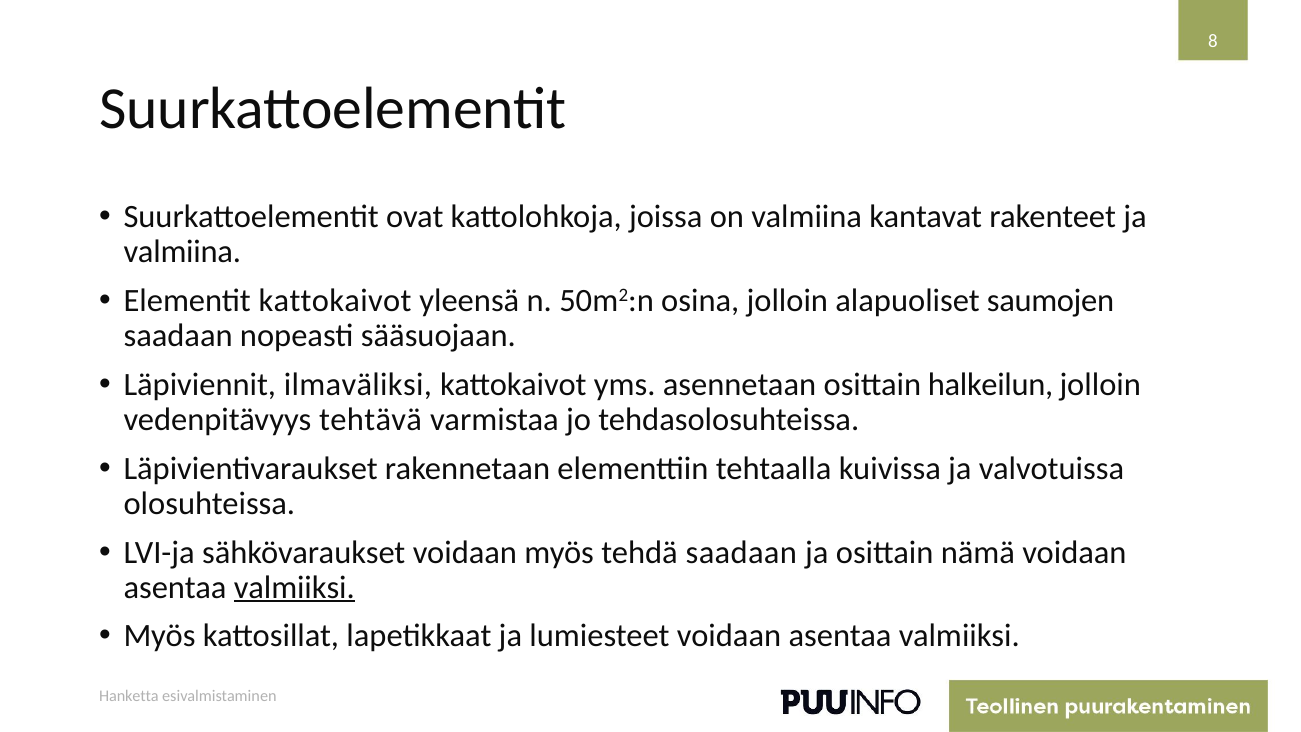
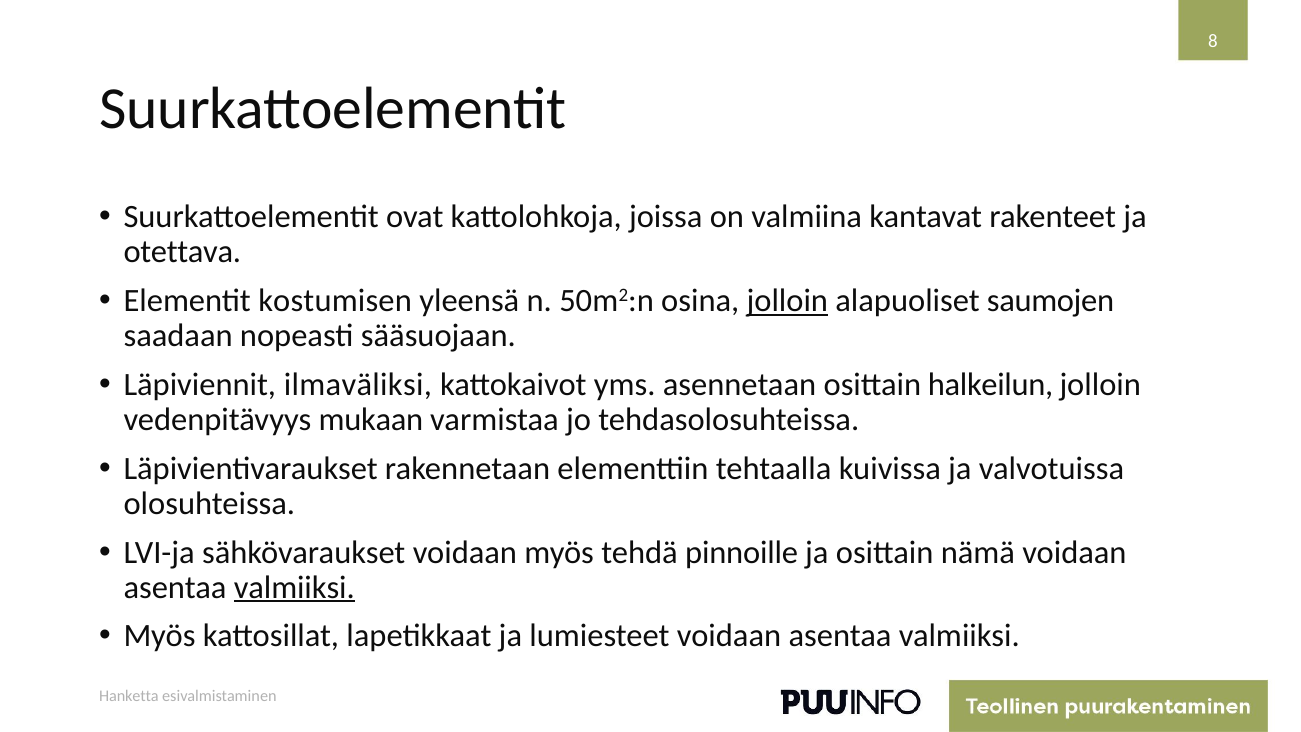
valmiina: valmiina -> otettava (182, 252)
Elementit kattokaivot: kattokaivot -> kostumisen (335, 301)
jolloin underline: none -> present (787, 301)
tehtävä: tehtävä -> mukaan (371, 420)
tehdä saadaan: saadaan -> pinnoille (742, 552)
